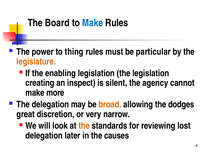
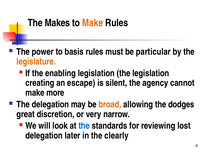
Board: Board -> Makes (57, 23)
Make colour: blue -> orange (93, 23)
thing: thing -> basis (74, 52)
inspect: inspect -> escape (81, 83)
the colour: orange -> blue (84, 126)
causes: causes -> clearly (117, 136)
